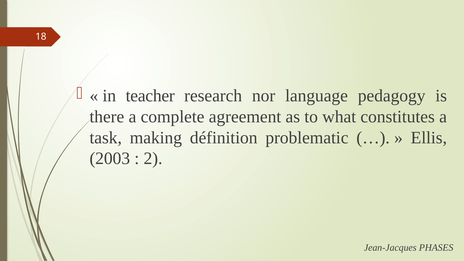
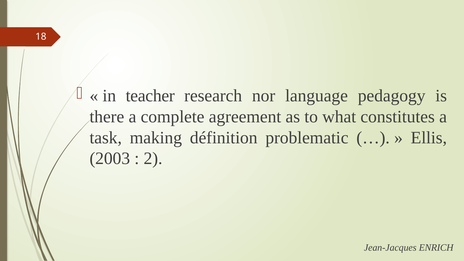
PHASES: PHASES -> ENRICH (436, 248)
